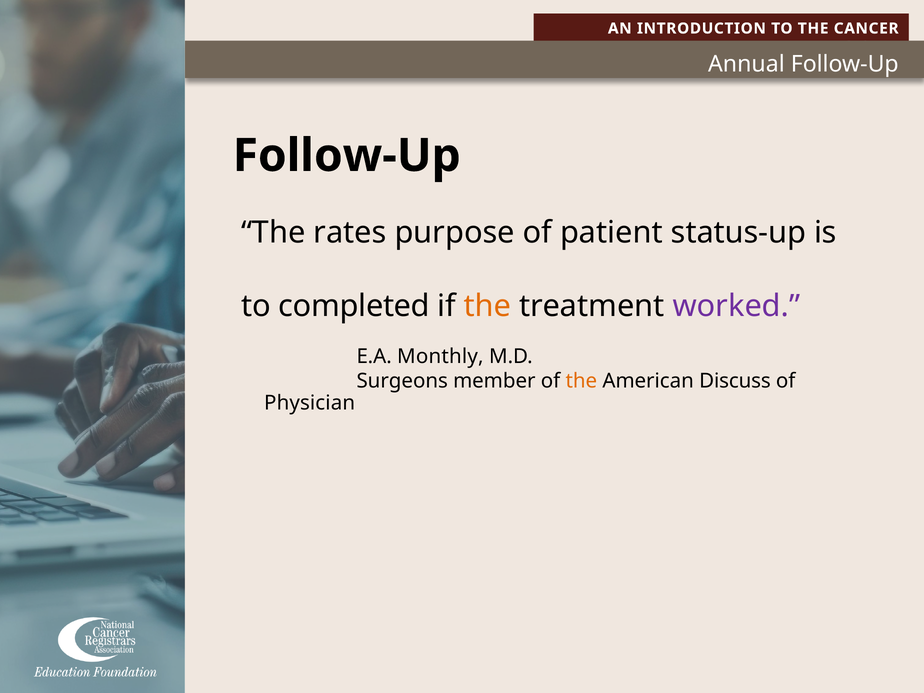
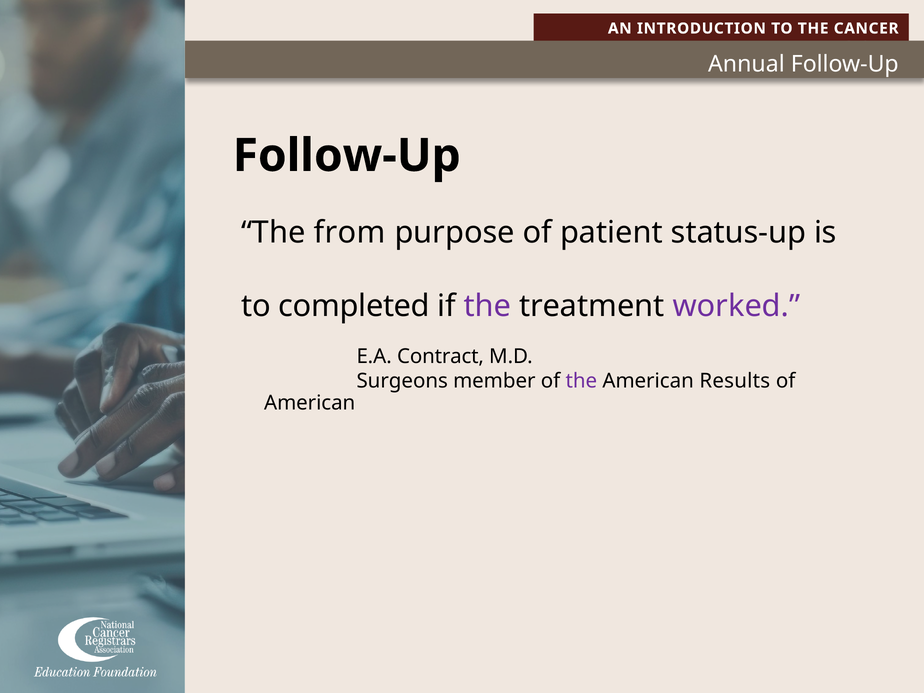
rates: rates -> from (350, 232)
the colour: orange -> purple (488, 306)
Monthly: Monthly -> Contract (441, 357)
the colour: orange -> purple (581, 381)
Discuss: Discuss -> Results (735, 381)
Physician: Physician -> American (310, 403)
